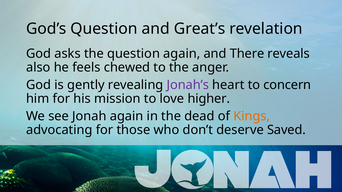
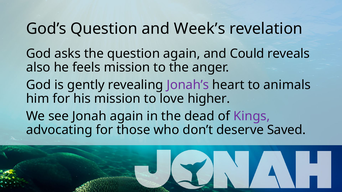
Great’s: Great’s -> Week’s (200, 29)
There: There -> Could (247, 54)
feels chewed: chewed -> mission (127, 68)
concern: concern -> animals (287, 85)
Kings colour: orange -> purple (252, 116)
